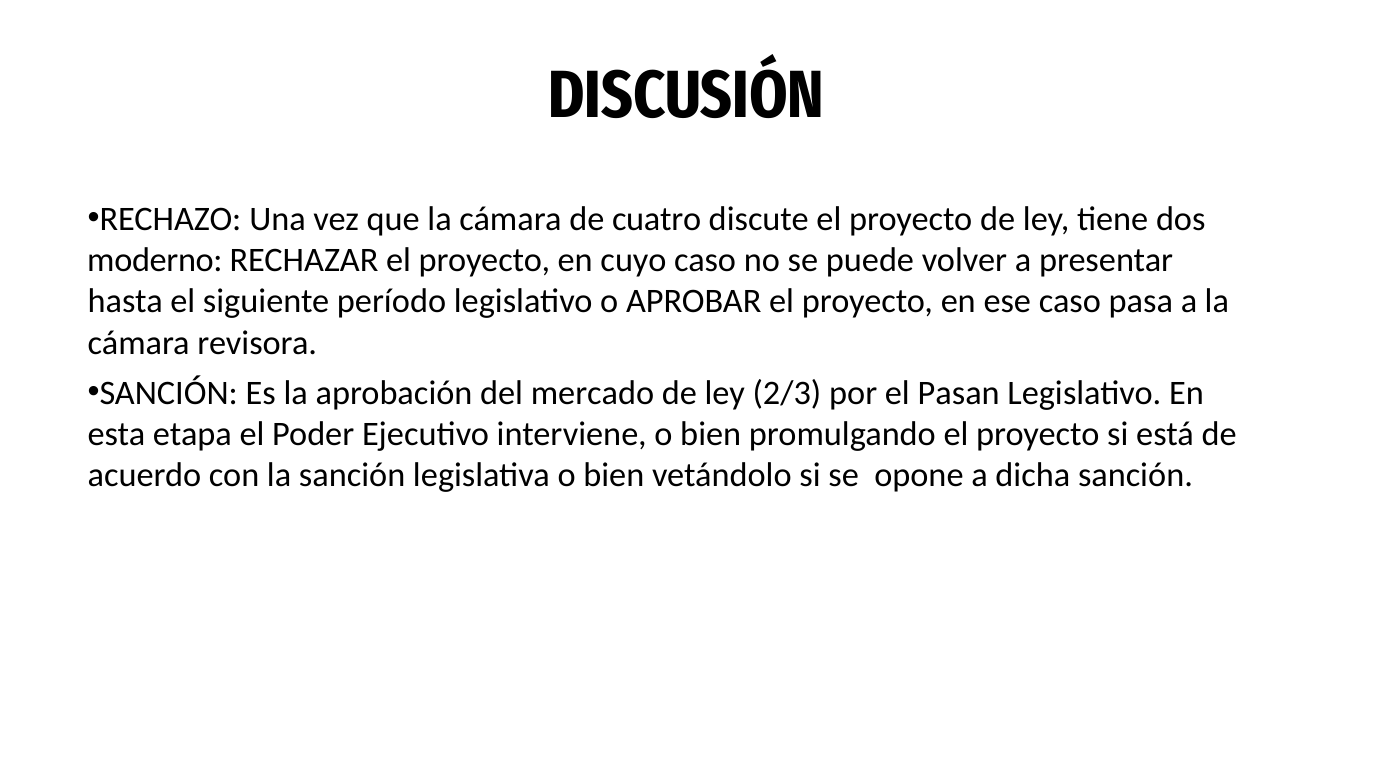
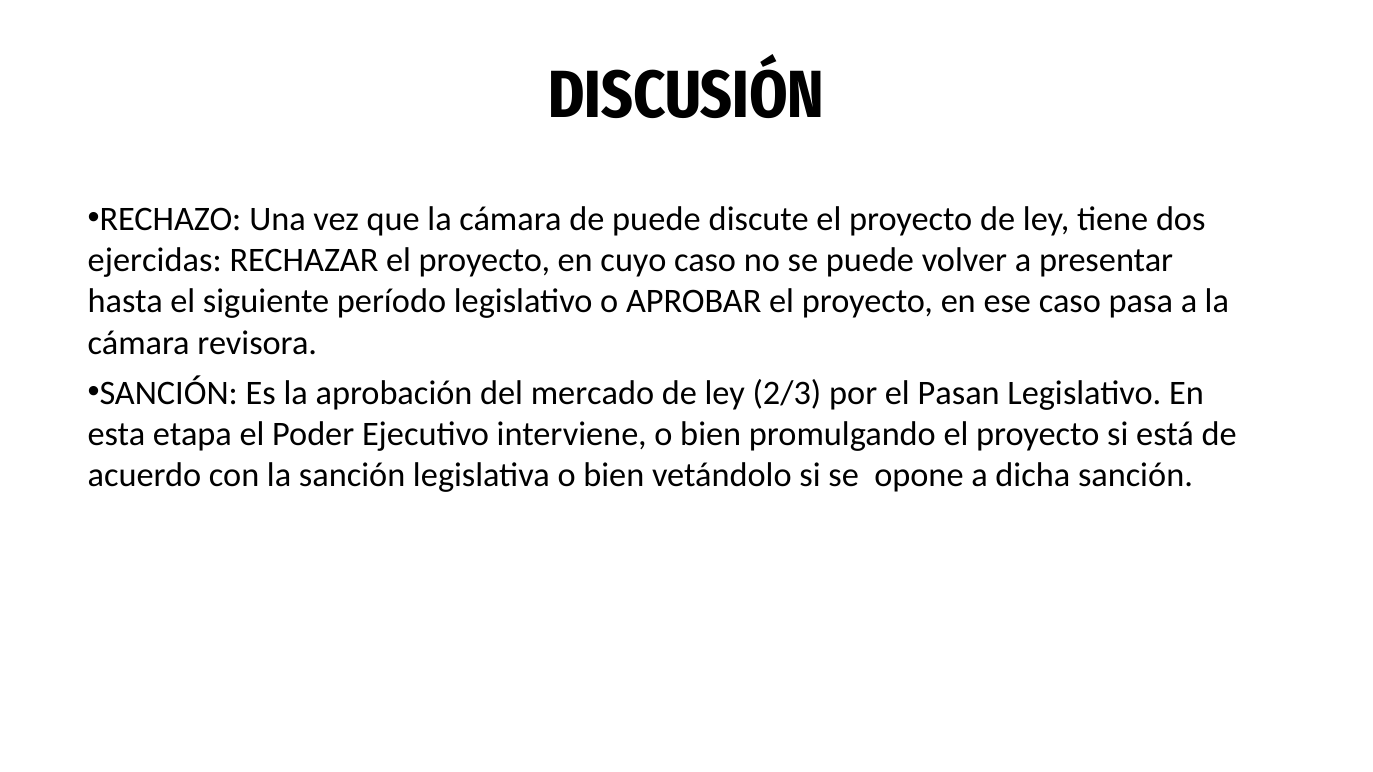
de cuatro: cuatro -> puede (656, 219)
moderno: moderno -> ejercidas (155, 261)
